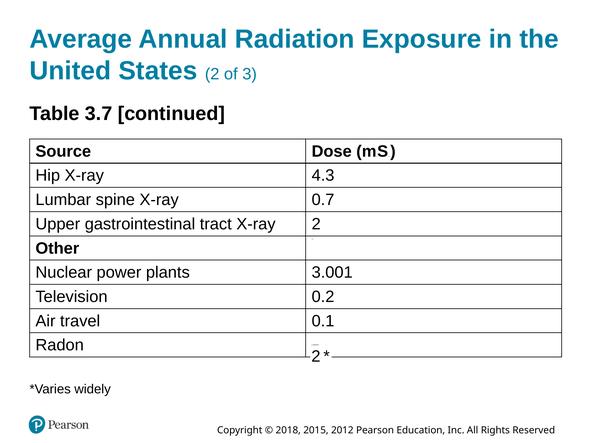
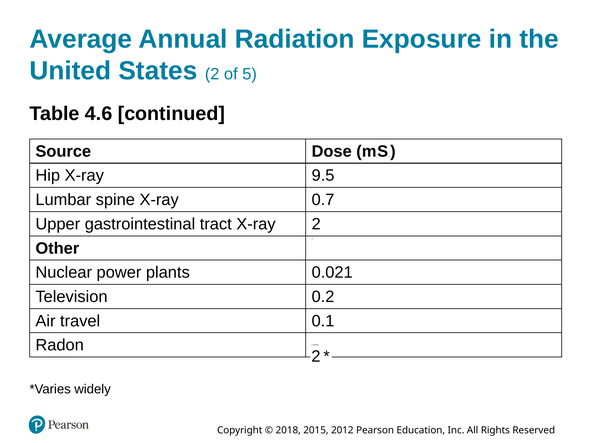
3: 3 -> 5 (250, 74)
3.7: 3.7 -> 4.6 (99, 114)
4.3: 4.3 -> 9.5 (323, 176)
3.001: 3.001 -> 0.021 (332, 273)
